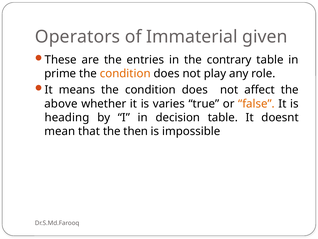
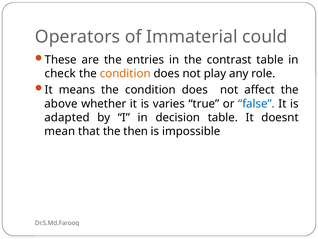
given: given -> could (265, 37)
contrary: contrary -> contrast (229, 60)
prime: prime -> check (60, 73)
false colour: orange -> blue (256, 103)
heading: heading -> adapted (67, 117)
